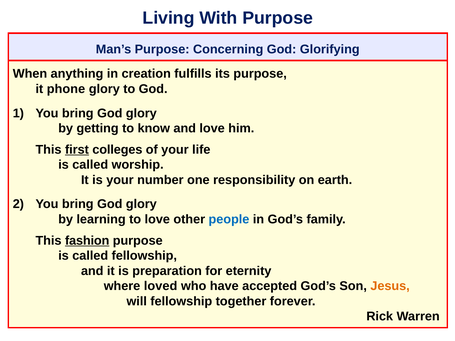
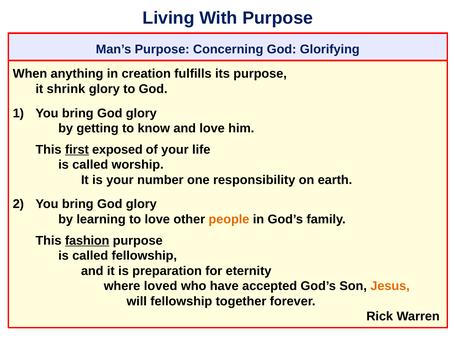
phone: phone -> shrink (66, 89)
colleges: colleges -> exposed (117, 150)
people colour: blue -> orange (229, 219)
